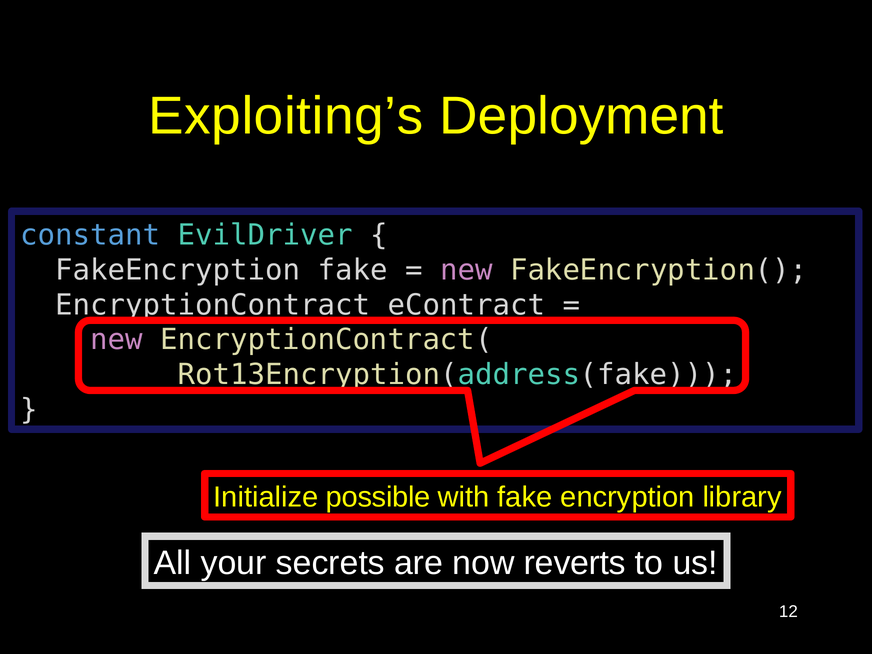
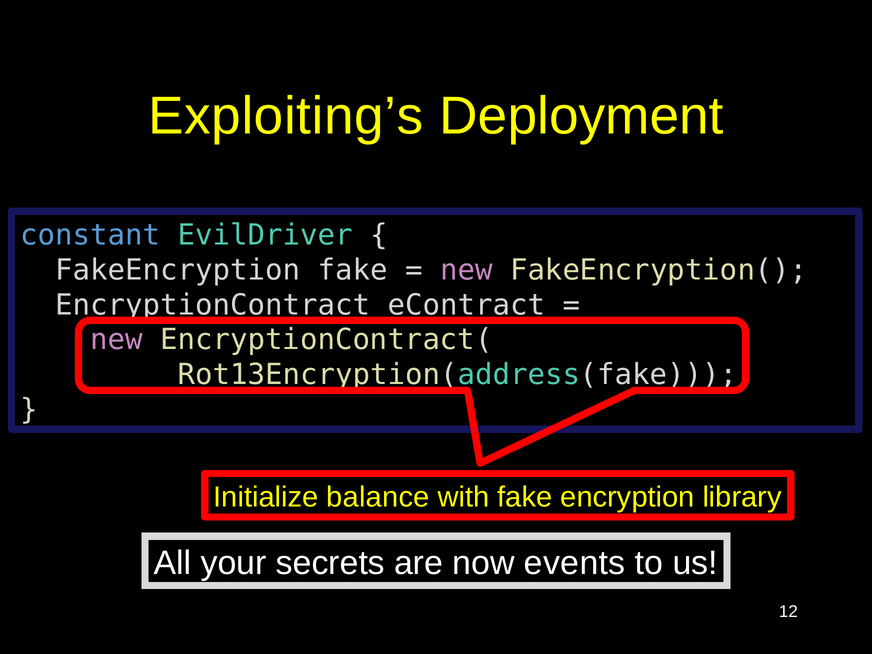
possible: possible -> balance (378, 497)
reverts: reverts -> events (575, 563)
